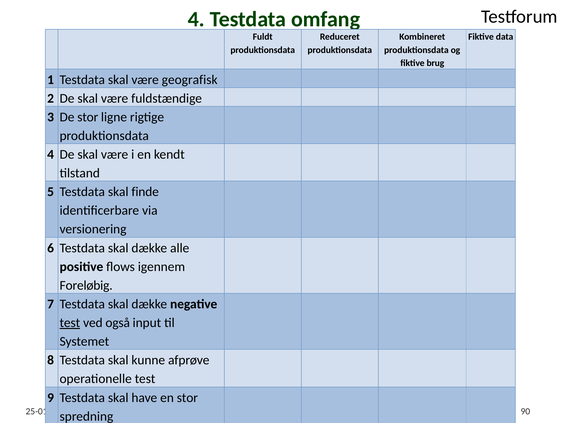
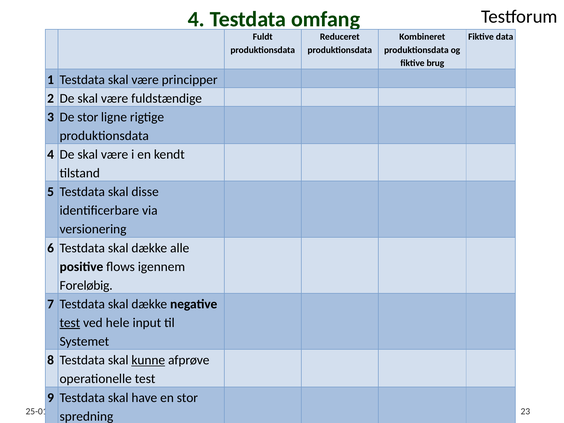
geografisk: geografisk -> principper (190, 80)
finde: finde -> disse (145, 192)
også: også -> hele (118, 323)
kunne underline: none -> present (148, 360)
90: 90 -> 23 (525, 412)
